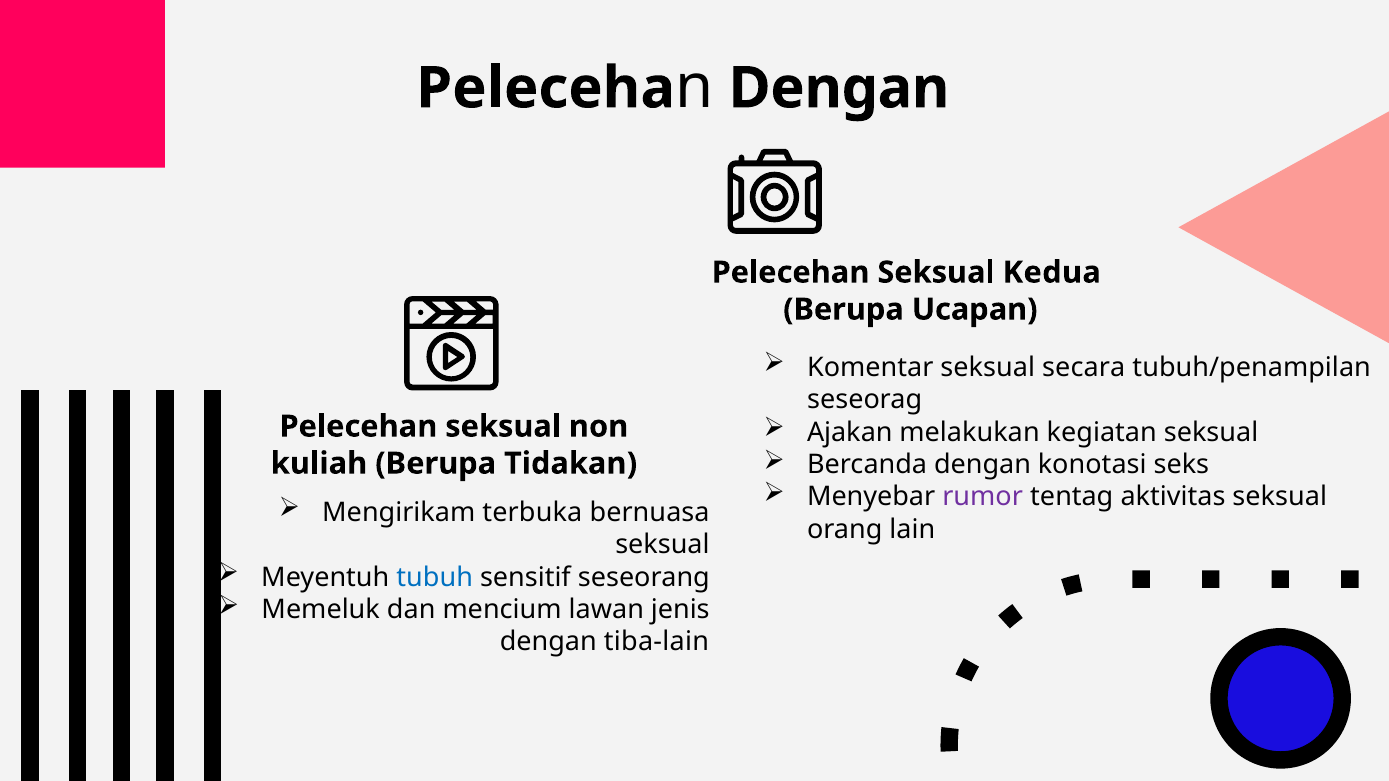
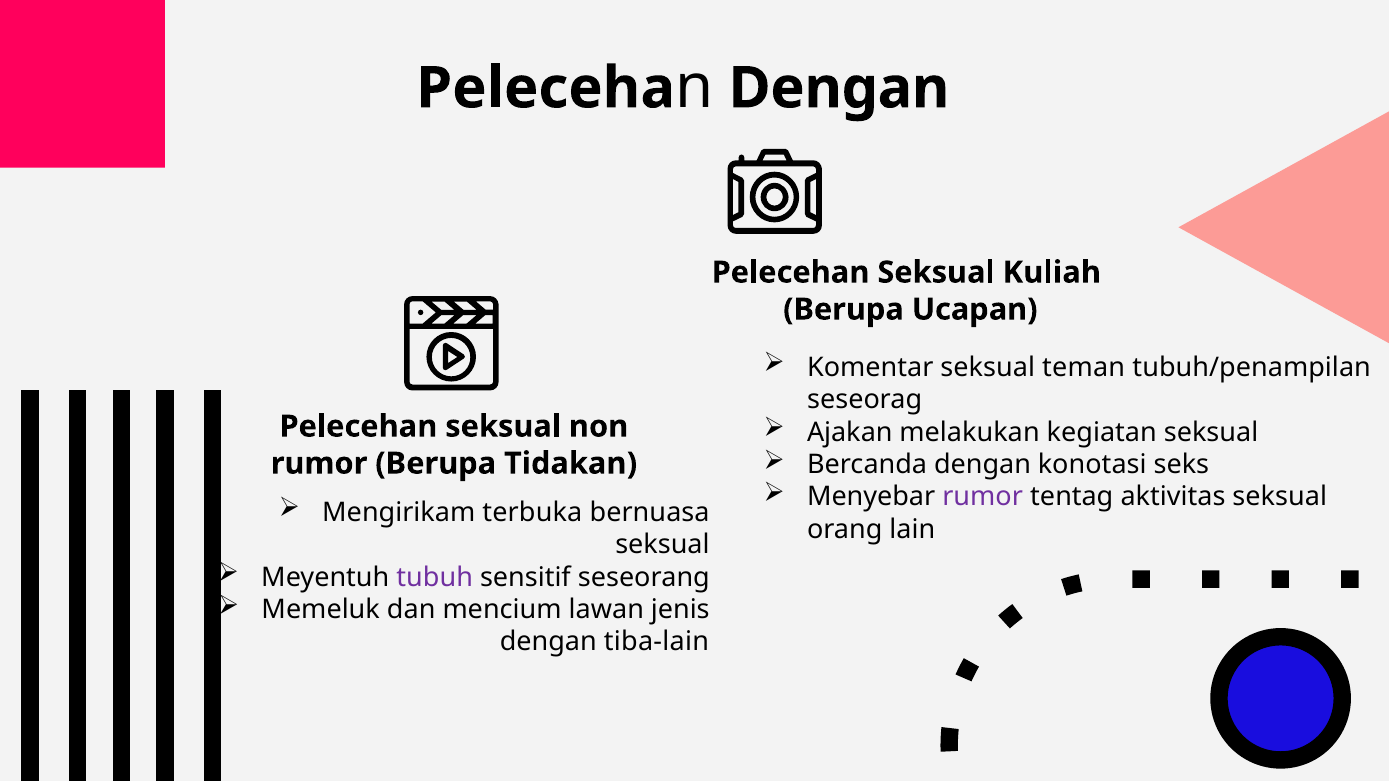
Kedua: Kedua -> Kuliah (1052, 273)
secara: secara -> teman (1084, 367)
kuliah: kuliah -> rumor (319, 464)
tubuh colour: blue -> purple (435, 577)
